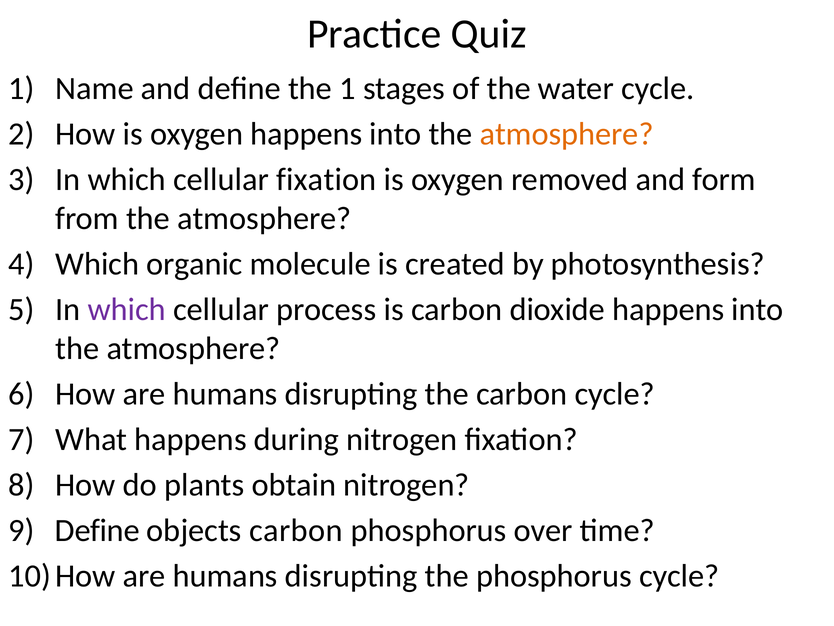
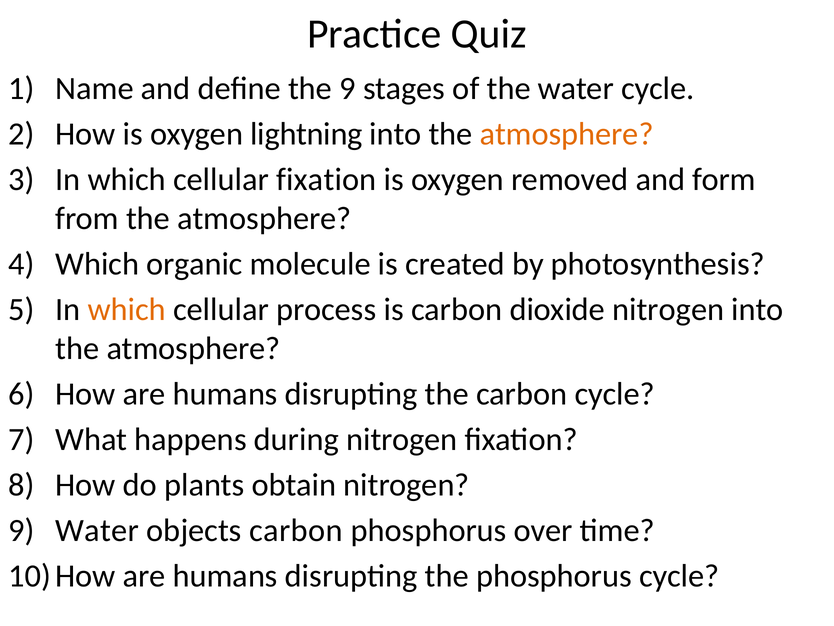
the 1: 1 -> 9 (348, 88)
oxygen happens: happens -> lightning (306, 134)
which colour: purple -> orange (127, 309)
dioxide happens: happens -> nitrogen (668, 309)
Define: Define -> Water (97, 530)
